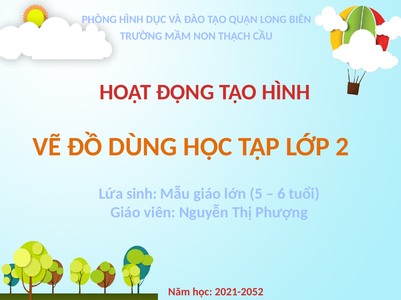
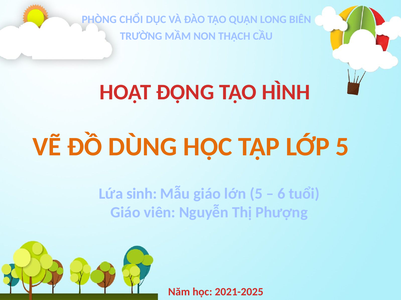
PHÒNG HÌNH: HÌNH -> CHỔI (131, 19)
LỚP 2: 2 -> 5 (342, 147)
2021-2052: 2021-2052 -> 2021-2025 (239, 293)
